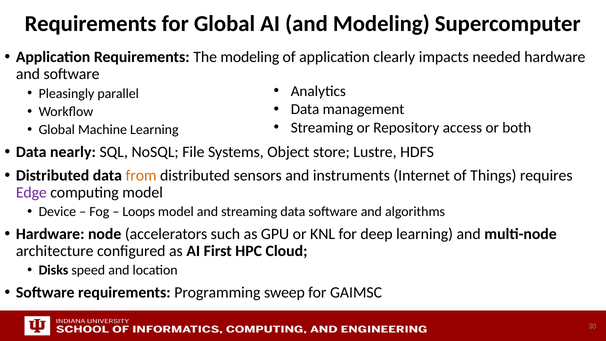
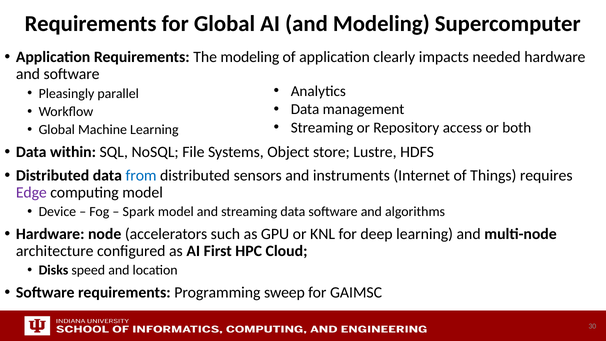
nearly: nearly -> within (73, 152)
from colour: orange -> blue (141, 175)
Loops: Loops -> Spark (139, 212)
